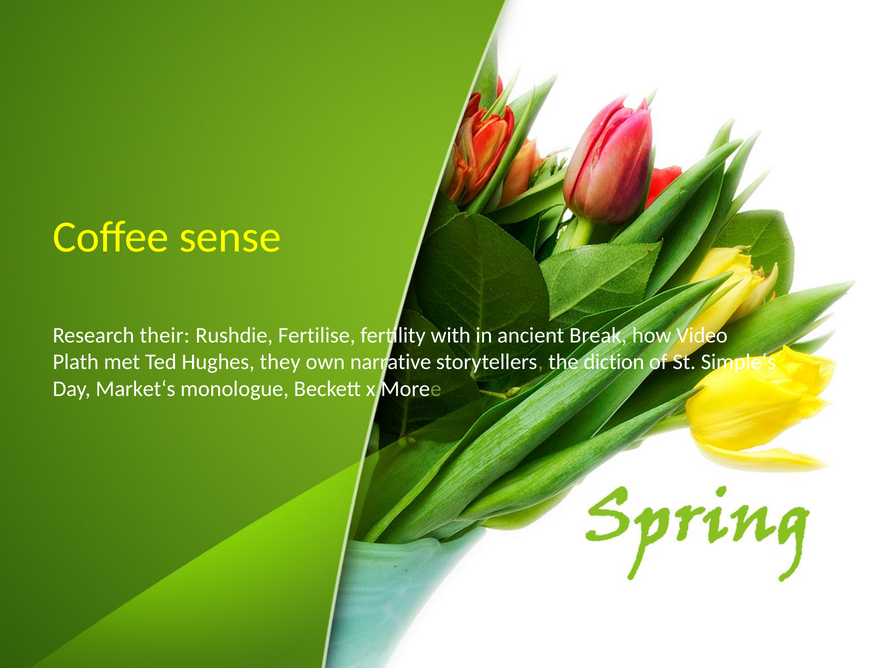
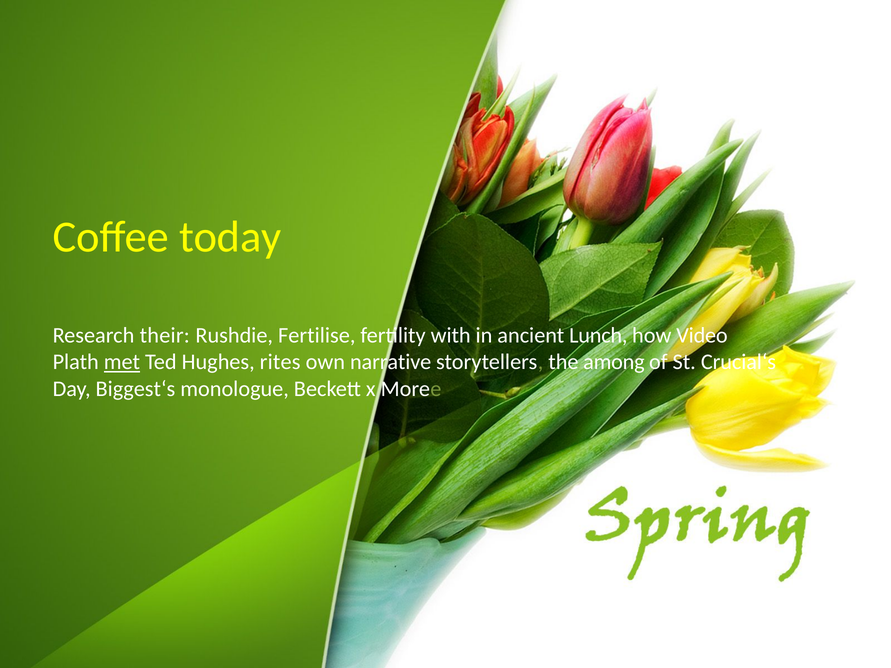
sense: sense -> today (230, 237)
Break: Break -> Lunch (598, 335)
met underline: none -> present (122, 362)
they: they -> rites (280, 362)
diction: diction -> among (614, 362)
Simple‘s: Simple‘s -> Crucial‘s (738, 362)
Market‘s: Market‘s -> Biggest‘s (135, 389)
